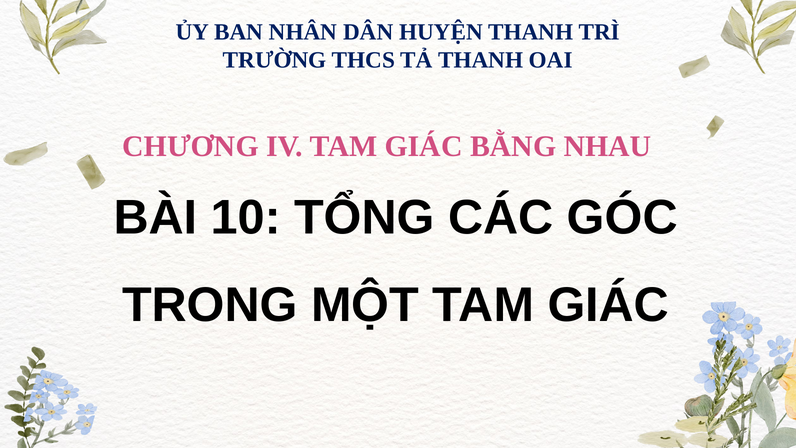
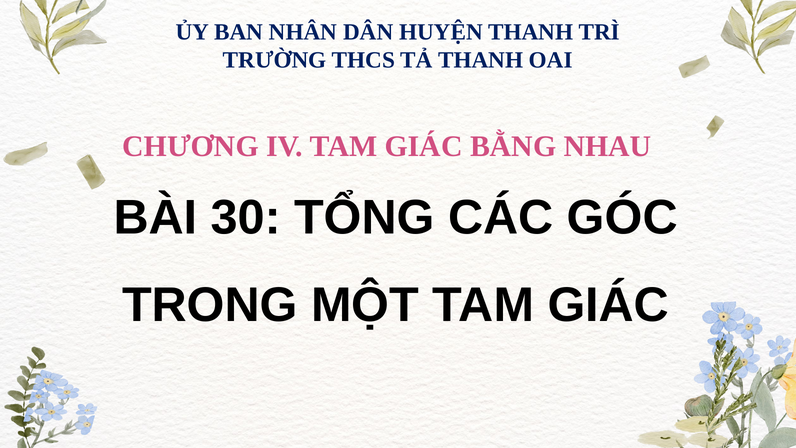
10: 10 -> 30 (246, 218)
